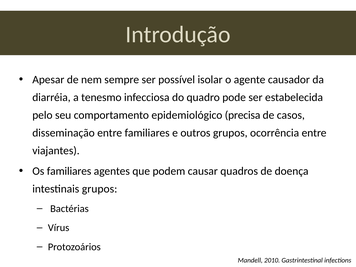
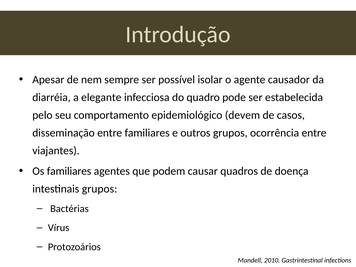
tenesmo: tenesmo -> elegante (101, 97)
precisa: precisa -> devem (242, 115)
